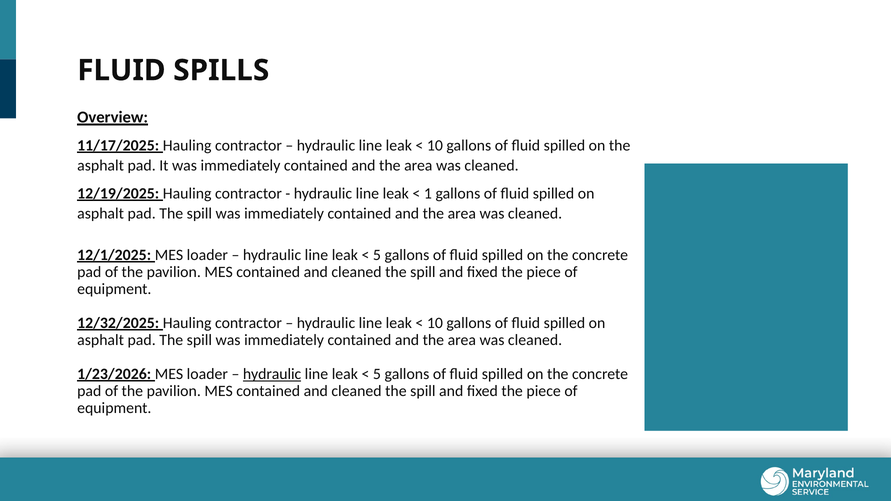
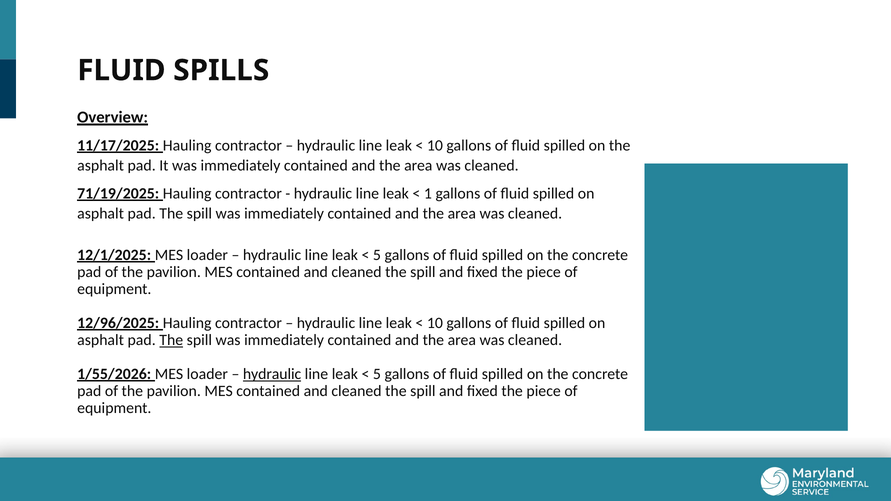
12/19/2025: 12/19/2025 -> 71/19/2025 (118, 193)
12/32/2025: 12/32/2025 -> 12/96/2025 (118, 323)
The underline: none -> present (171, 340)
1/23/2026: 1/23/2026 -> 1/55/2026 (114, 374)
